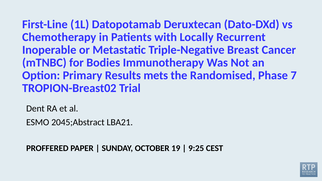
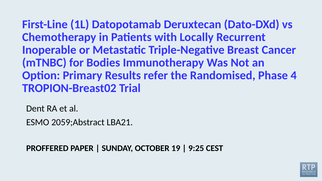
mets: mets -> refer (156, 76)
7: 7 -> 4 (294, 76)
2045;Abstract: 2045;Abstract -> 2059;Abstract (78, 122)
